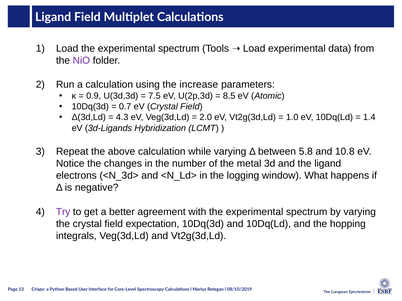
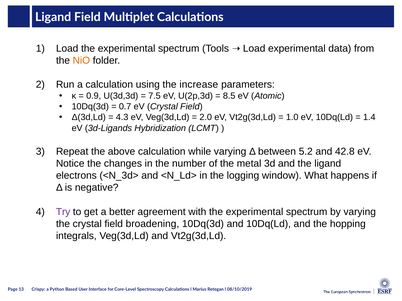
NiO colour: purple -> orange (81, 61)
5.8: 5.8 -> 5.2 (306, 152)
10.8: 10.8 -> 42.8 (345, 152)
expectation: expectation -> broadening (152, 224)
